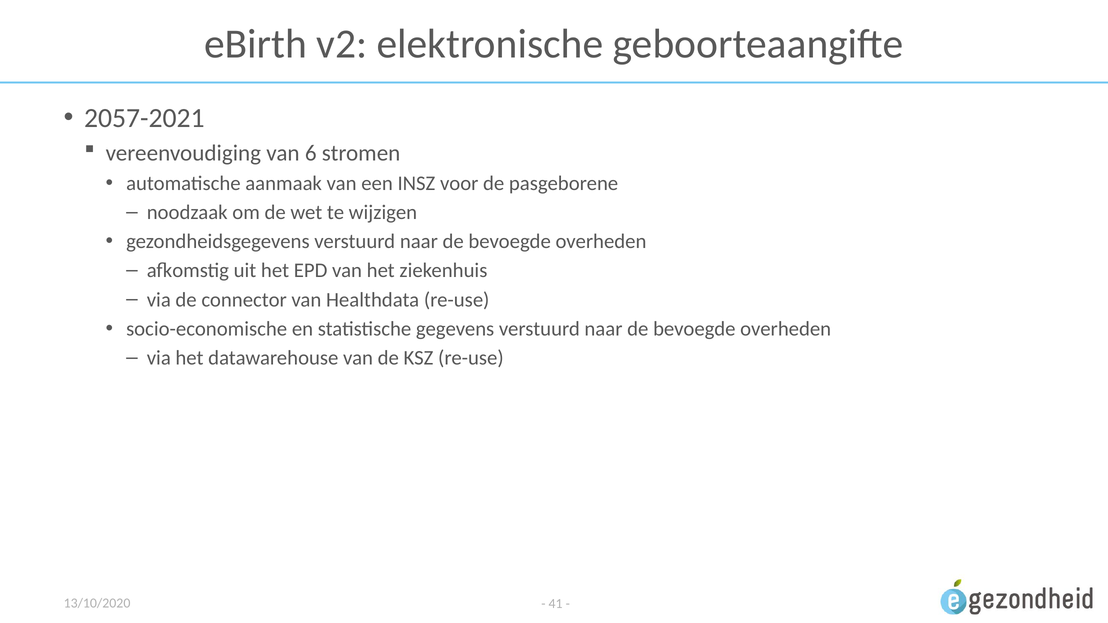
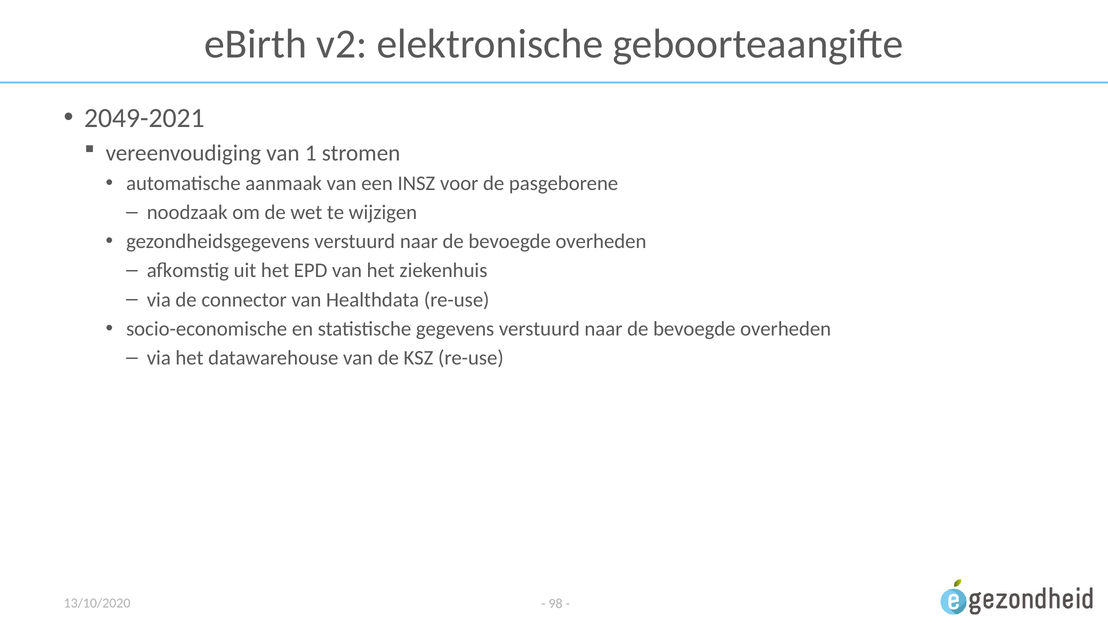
2057-2021: 2057-2021 -> 2049-2021 (145, 118)
6: 6 -> 1 (311, 153)
41: 41 -> 98 (556, 604)
